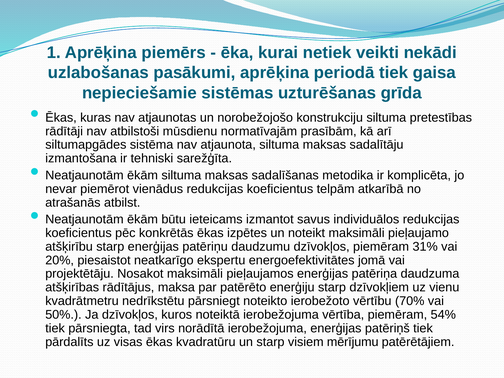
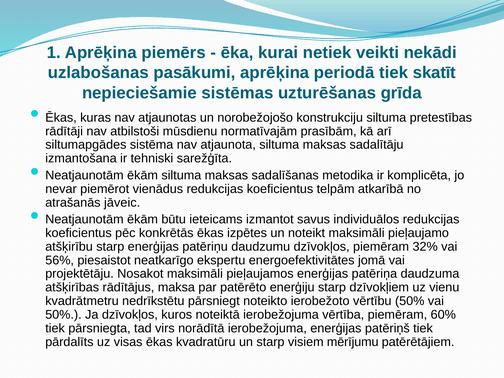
gaisa: gaisa -> skatīt (434, 73)
atbilst: atbilst -> jāveic (122, 203)
31%: 31% -> 32% (425, 247)
20%: 20% -> 56% (60, 260)
vērtību 70%: 70% -> 50% (410, 301)
54%: 54% -> 60% (443, 315)
